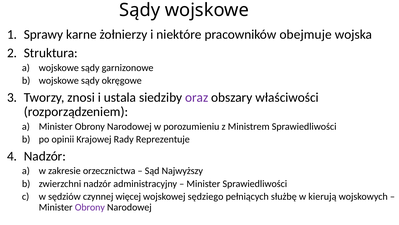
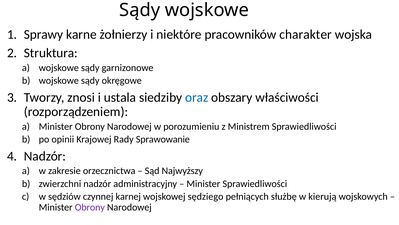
obejmuje: obejmuje -> charakter (306, 34)
oraz colour: purple -> blue (197, 97)
Reprezentuje: Reprezentuje -> Sprawowanie (163, 139)
więcej: więcej -> karnej (128, 196)
